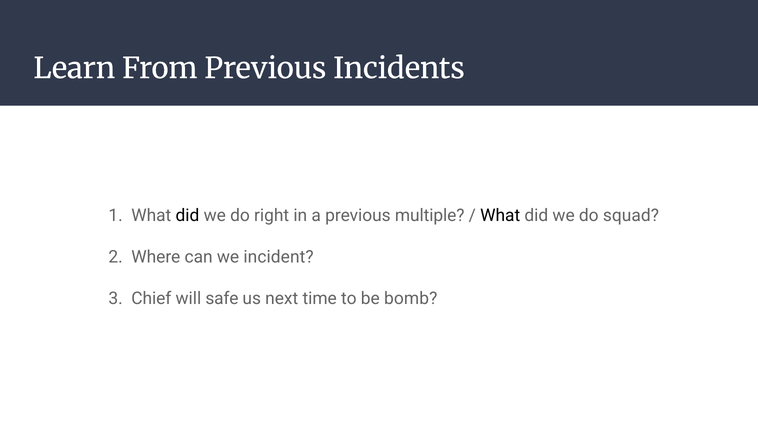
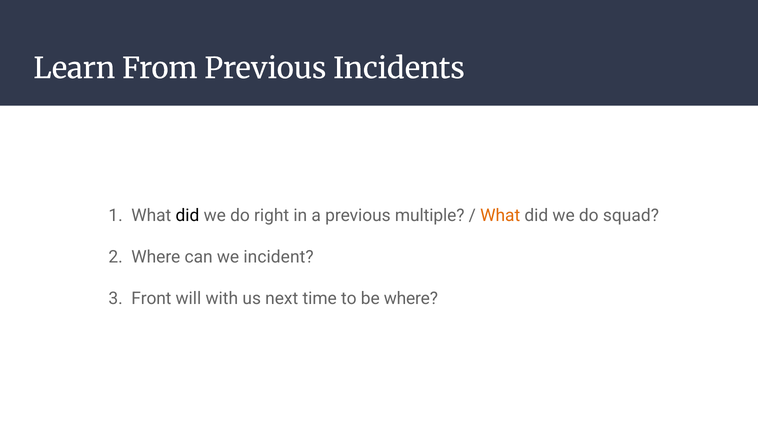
What colour: black -> orange (500, 216)
Chief: Chief -> Front (151, 299)
safe: safe -> with (222, 299)
be bomb: bomb -> where (411, 299)
